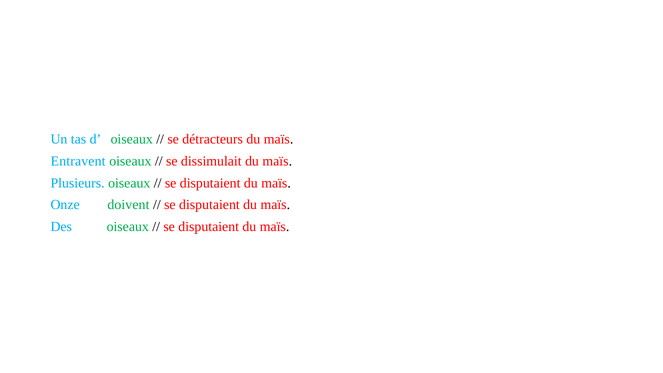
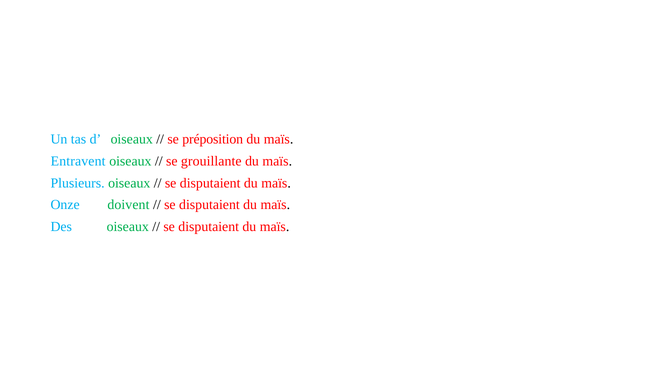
détracteurs: détracteurs -> préposition (213, 139)
dissimulait: dissimulait -> grouillante (211, 161)
